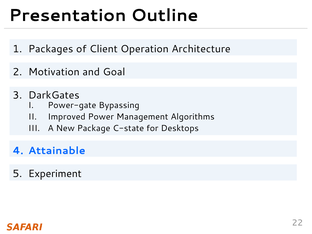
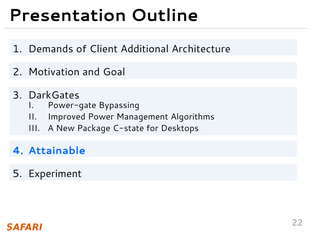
Packages: Packages -> Demands (51, 49)
Operation: Operation -> Additional (145, 49)
